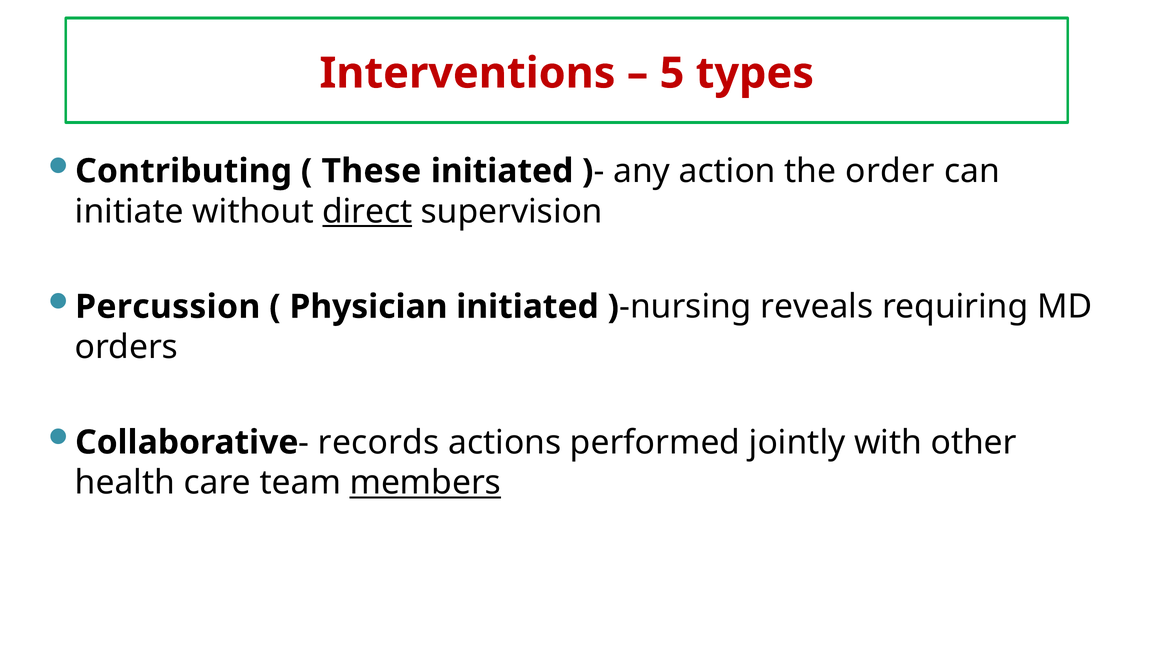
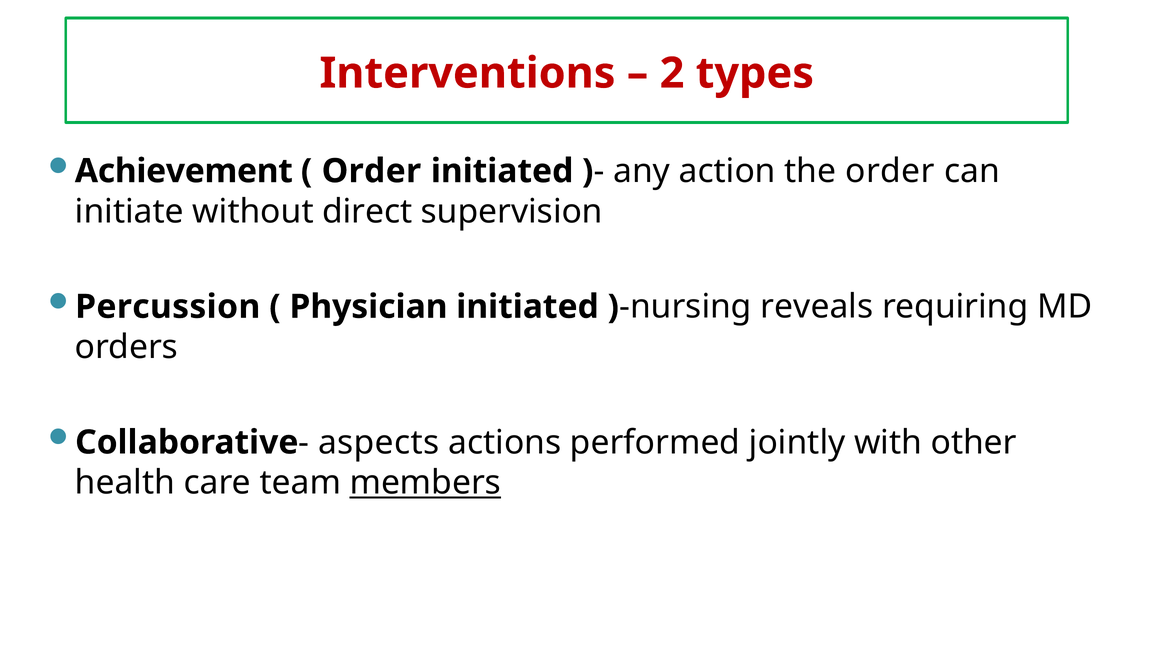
5: 5 -> 2 (672, 73)
Contributing: Contributing -> Achievement (184, 171)
These: These -> Order (371, 171)
direct underline: present -> none (367, 212)
records: records -> aspects (379, 442)
